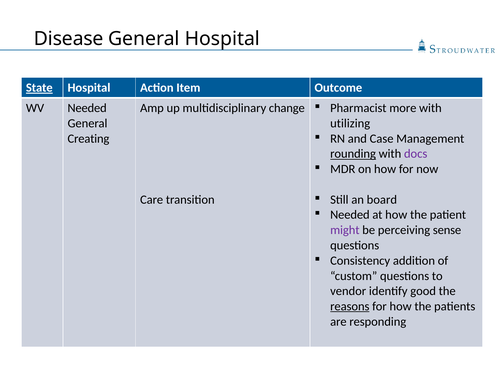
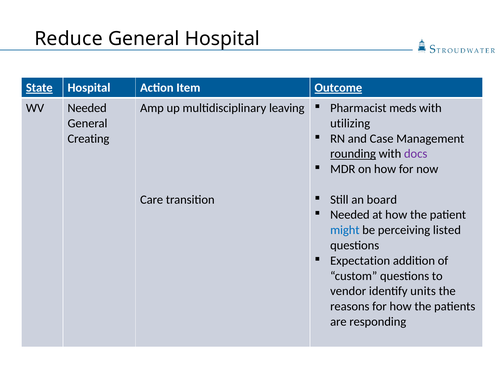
Disease: Disease -> Reduce (69, 39)
Outcome underline: none -> present (338, 88)
more: more -> meds (403, 108)
change: change -> leaving (287, 108)
might colour: purple -> blue (345, 230)
sense: sense -> listed (447, 230)
Consistency: Consistency -> Expectation (360, 261)
good: good -> units (423, 291)
reasons underline: present -> none (350, 306)
